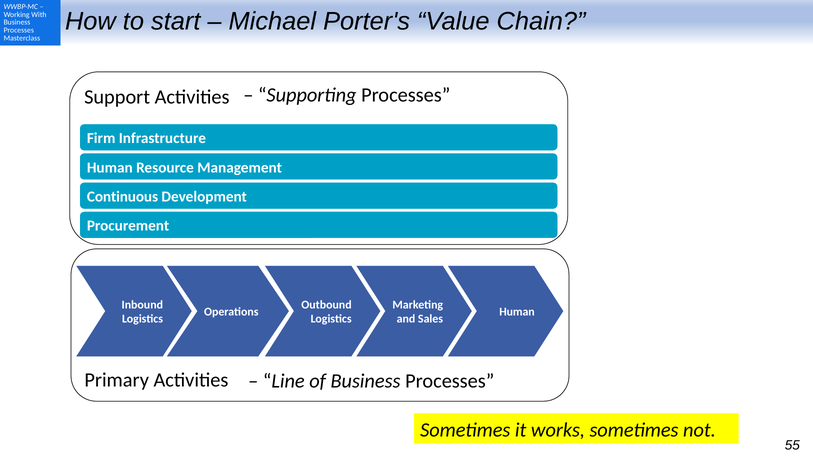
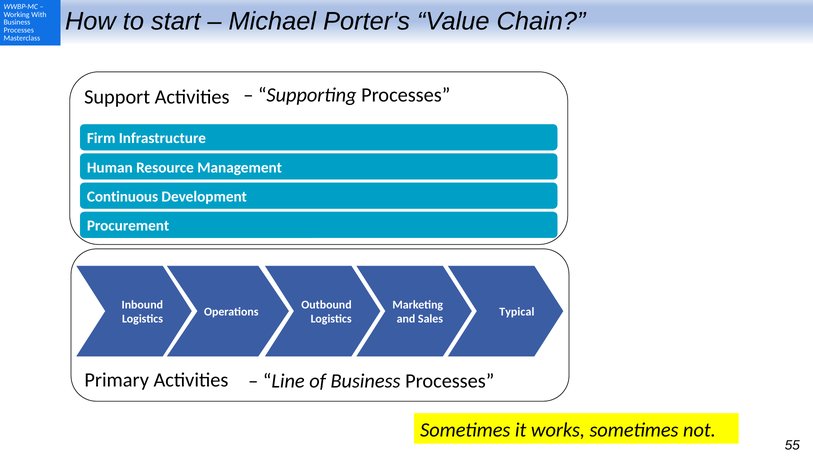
Operations Human: Human -> Typical (517, 312)
